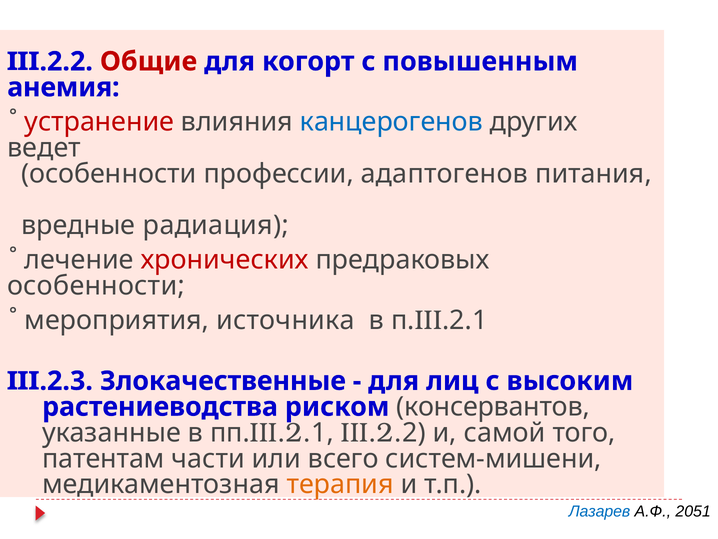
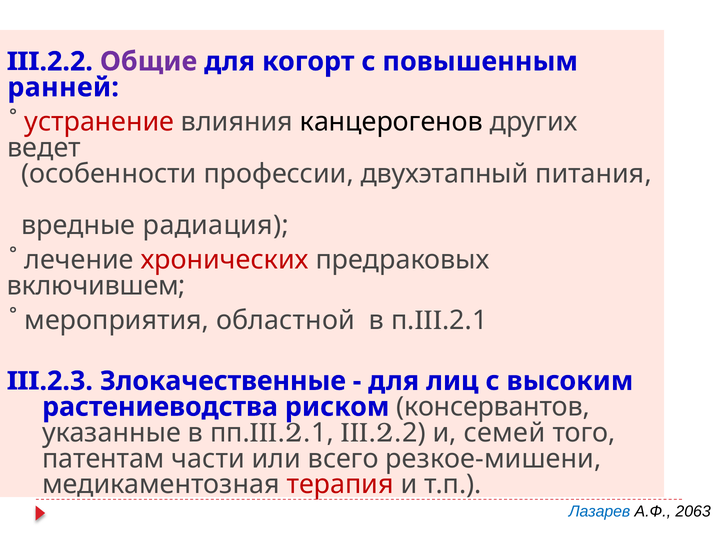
Общие colour: red -> purple (149, 61)
анемия: анемия -> ранней (63, 87)
канцерогенов colour: blue -> black (391, 122)
адаптогенов: адаптогенов -> двухэтапный (445, 174)
особенности: особенности -> включившем (96, 286)
источника: источника -> областной (285, 320)
самой: самой -> семей (505, 432)
систем-мишени: систем-мишени -> резкое-мишени (493, 458)
терапия colour: orange -> red (340, 484)
2051: 2051 -> 2063 (693, 511)
